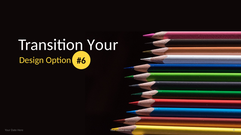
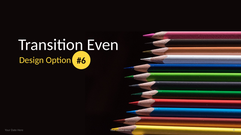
Transition Your: Your -> Even (103, 45)
